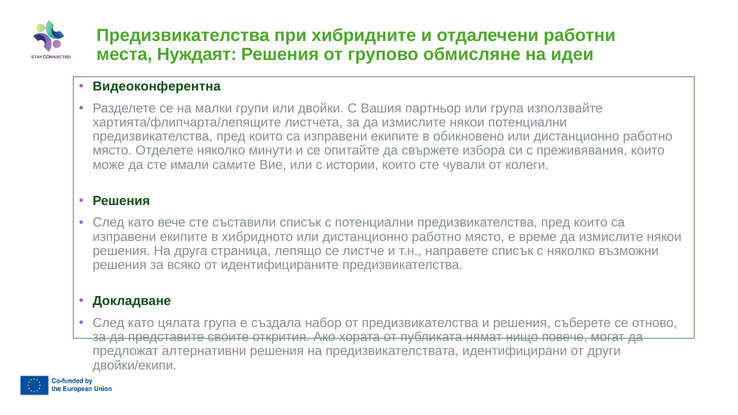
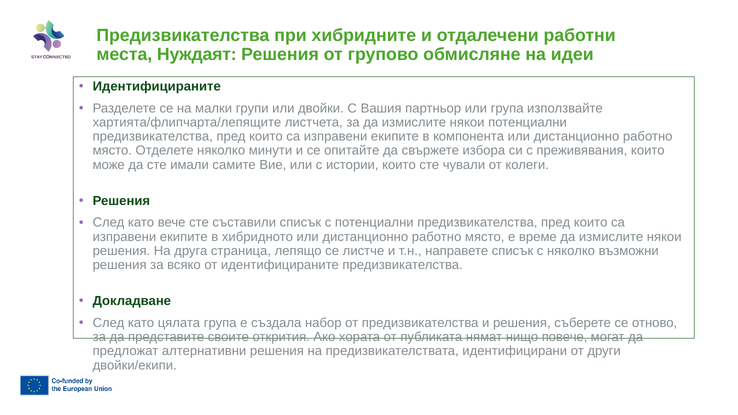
Видеоконферентна: Видеоконферентна -> Идентифицираните (157, 86)
обикновено: обикновено -> компонента (469, 137)
